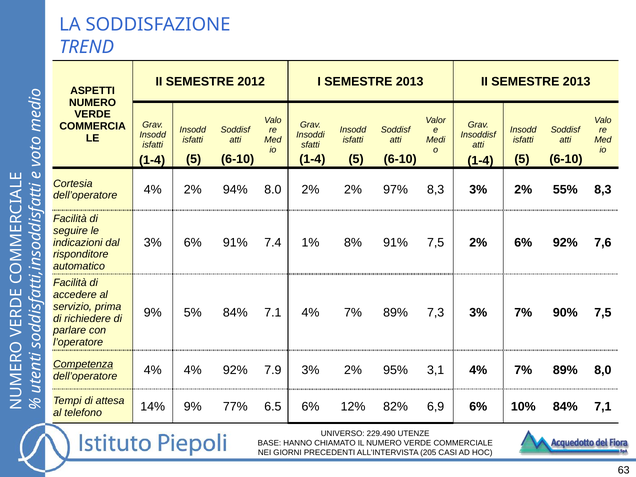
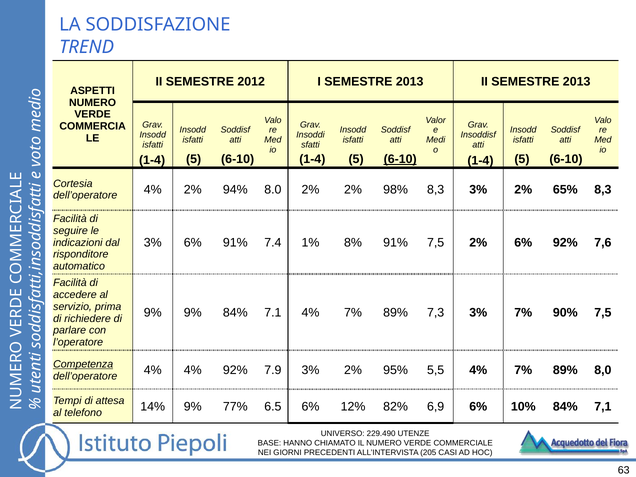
6-10 underline: none -> present (400, 159)
97%: 97% -> 98% (396, 190)
55%: 55% -> 65% (565, 190)
9% 5%: 5% -> 9% (193, 313)
3,1: 3,1 -> 5,5 (436, 370)
